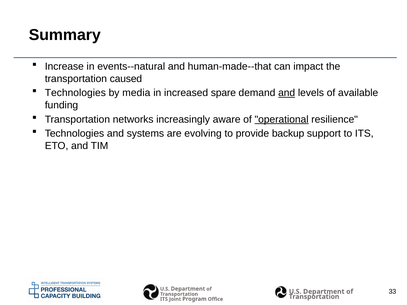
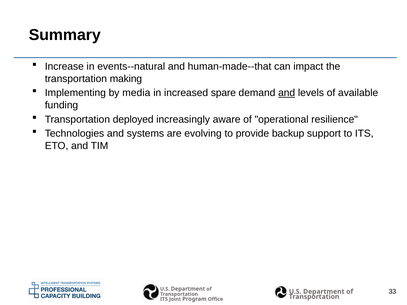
caused: caused -> making (126, 79)
Technologies: Technologies -> Implementing (75, 93)
networks: networks -> deployed (133, 119)
operational underline: present -> none (282, 119)
